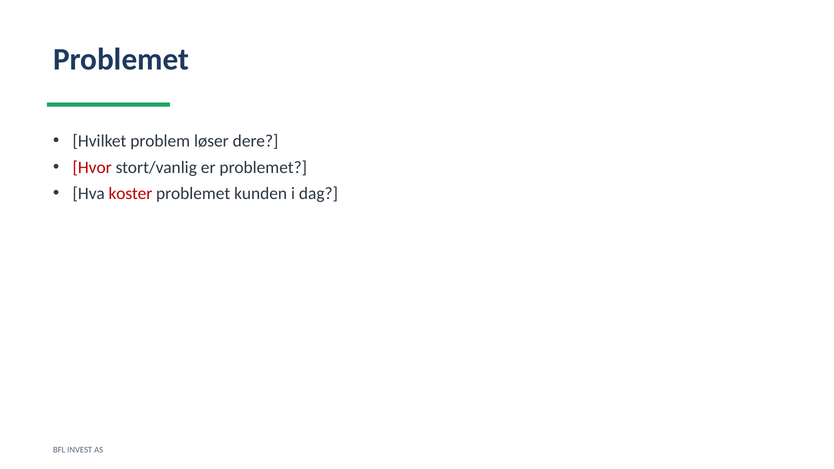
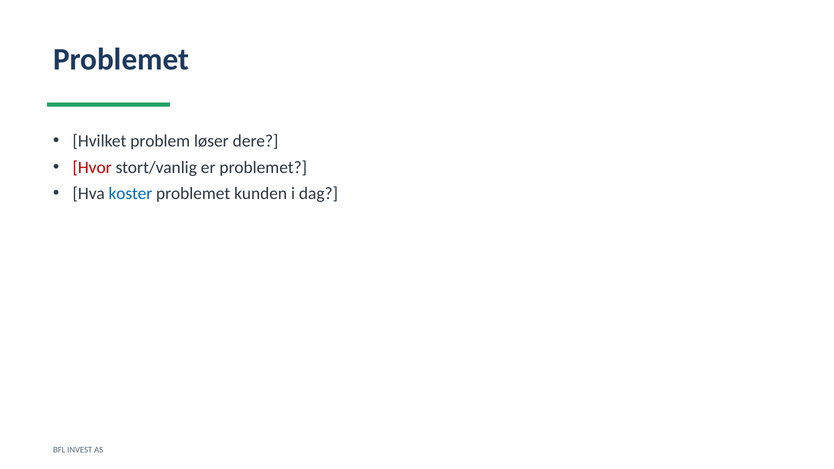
koster colour: red -> blue (130, 193)
